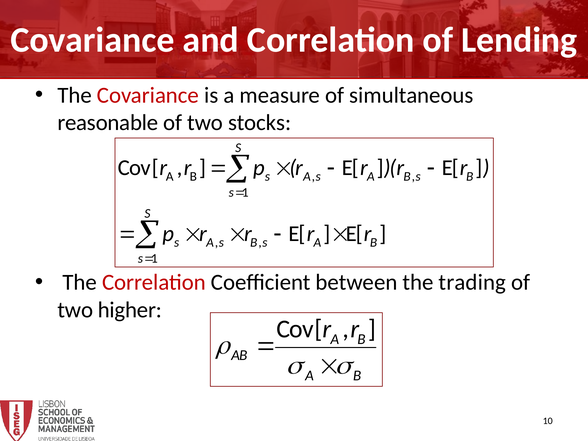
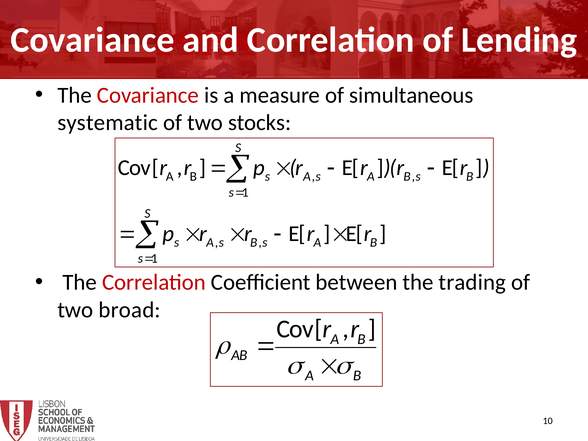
reasonable: reasonable -> systematic (108, 123)
higher: higher -> broad (130, 310)
